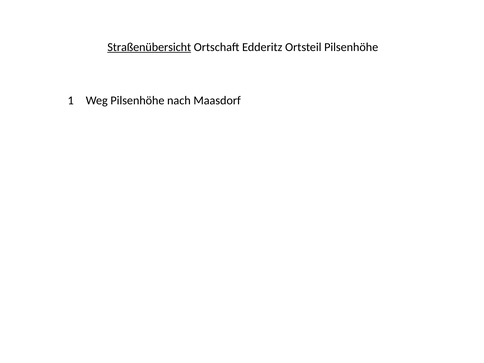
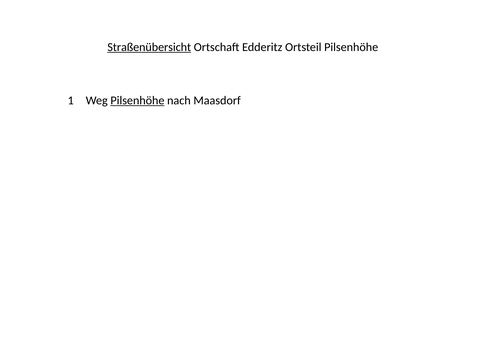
Pilsenhöhe underline: none -> present (137, 100)
